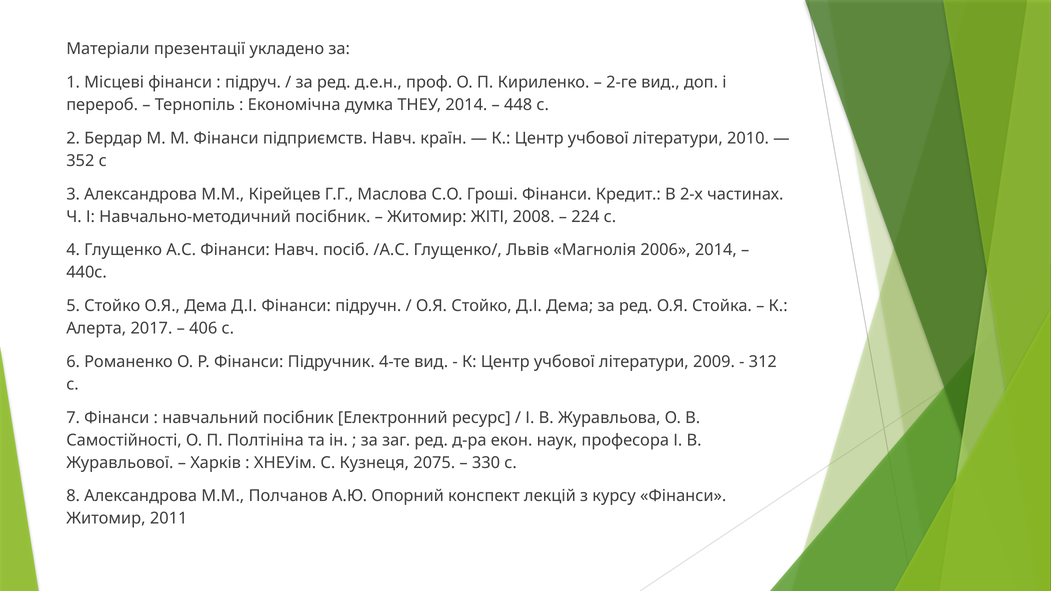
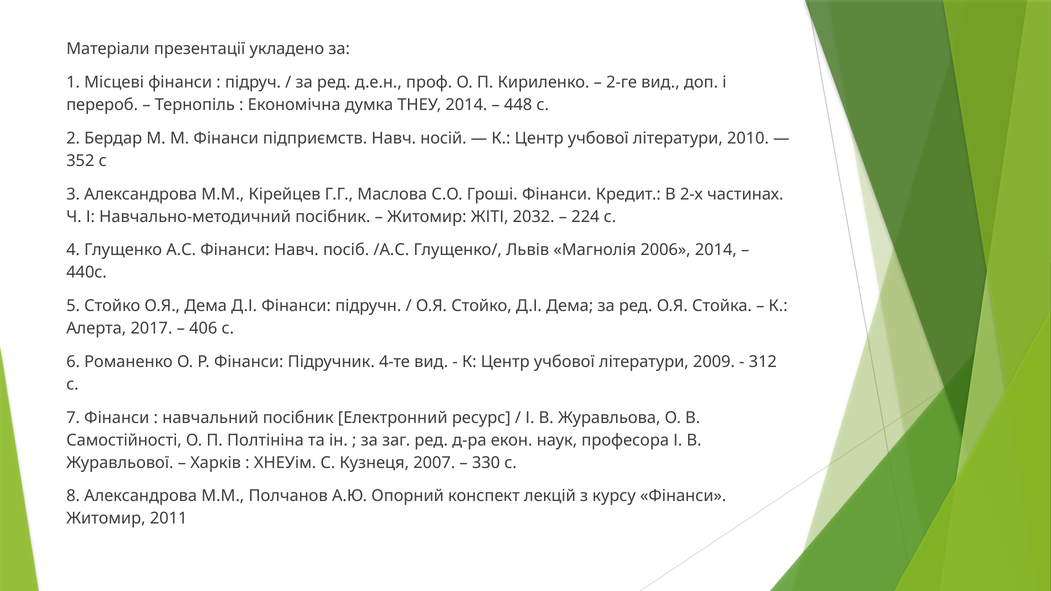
країн: країн -> носій (443, 138)
2008: 2008 -> 2032 (534, 217)
2075: 2075 -> 2007 (434, 463)
